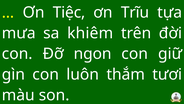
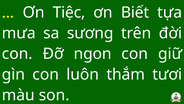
Trĩu: Trĩu -> Biết (135, 12)
khiêm: khiêm -> sương (90, 33)
